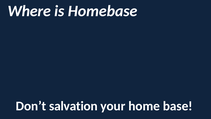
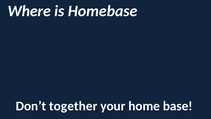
salvation: salvation -> together (73, 106)
